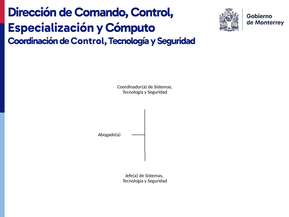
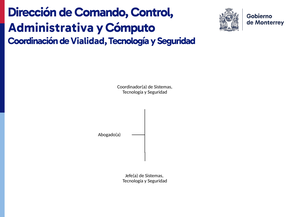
Especialización: Especialización -> Administrativa (51, 28)
de Control: Control -> Vialidad (89, 41)
